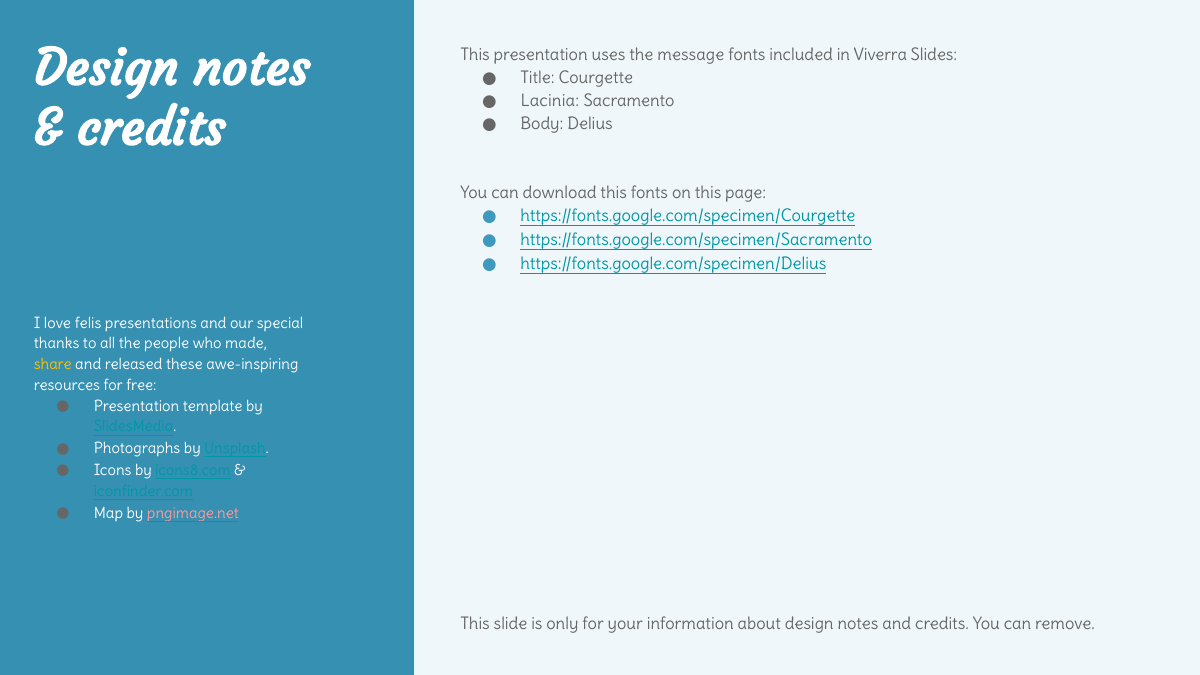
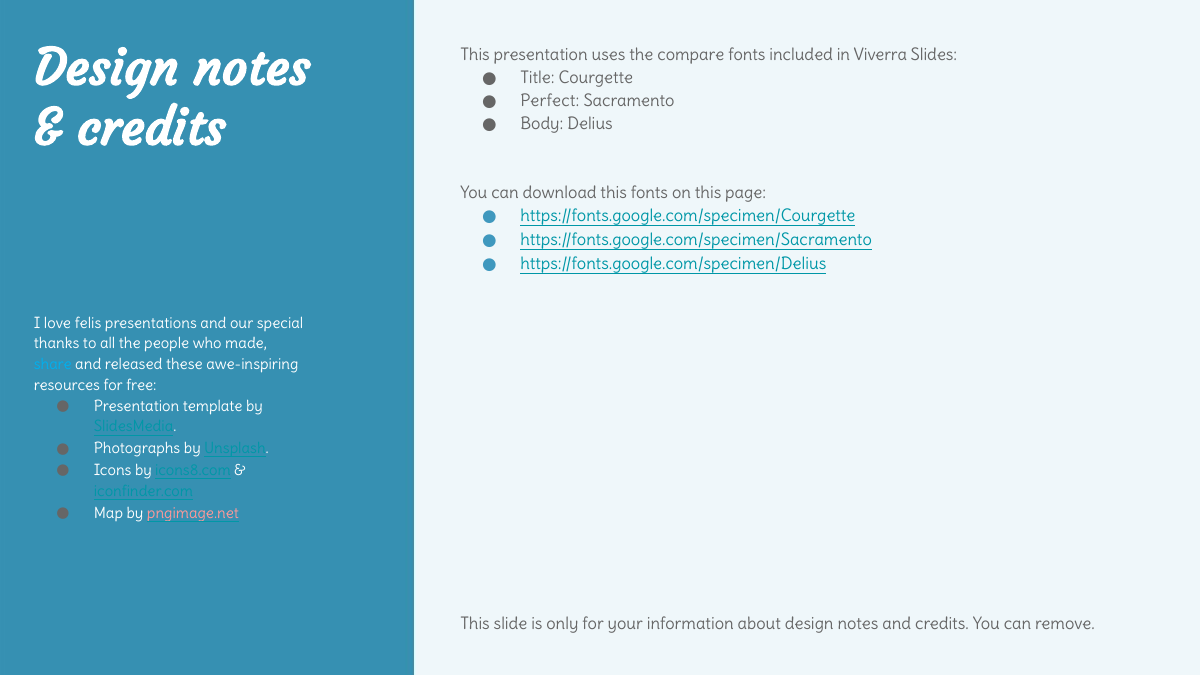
message: message -> compare (691, 55)
Lacinia: Lacinia -> Perfect (550, 101)
share colour: yellow -> light blue (53, 365)
